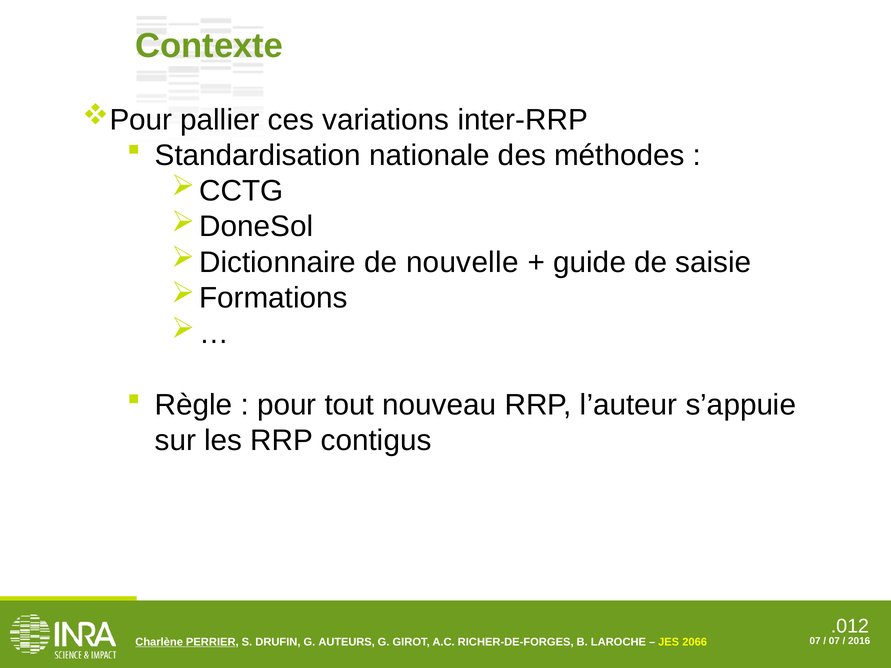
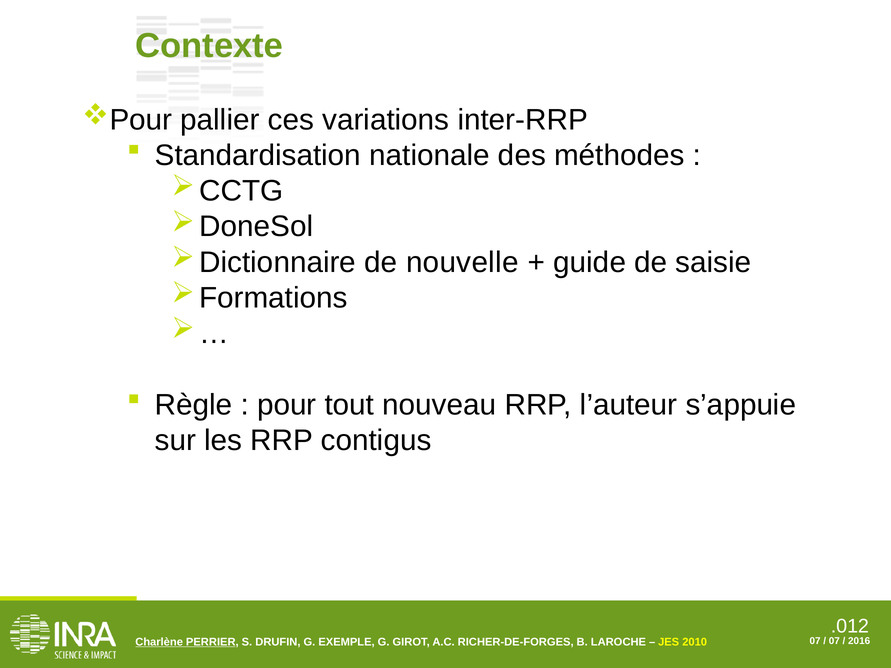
AUTEURS: AUTEURS -> EXEMPLE (347, 642)
2066: 2066 -> 2010 (695, 642)
